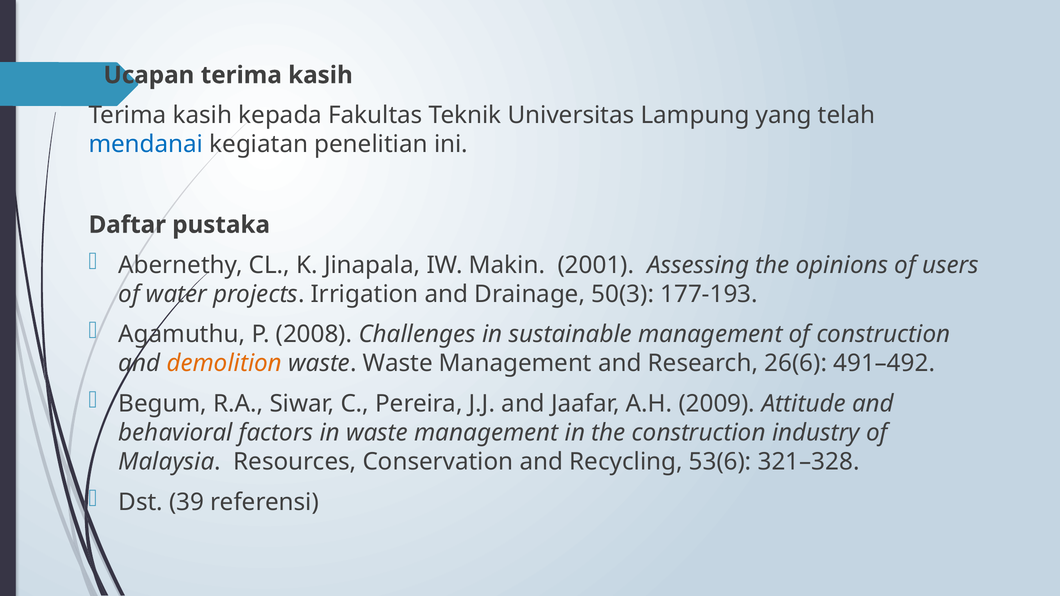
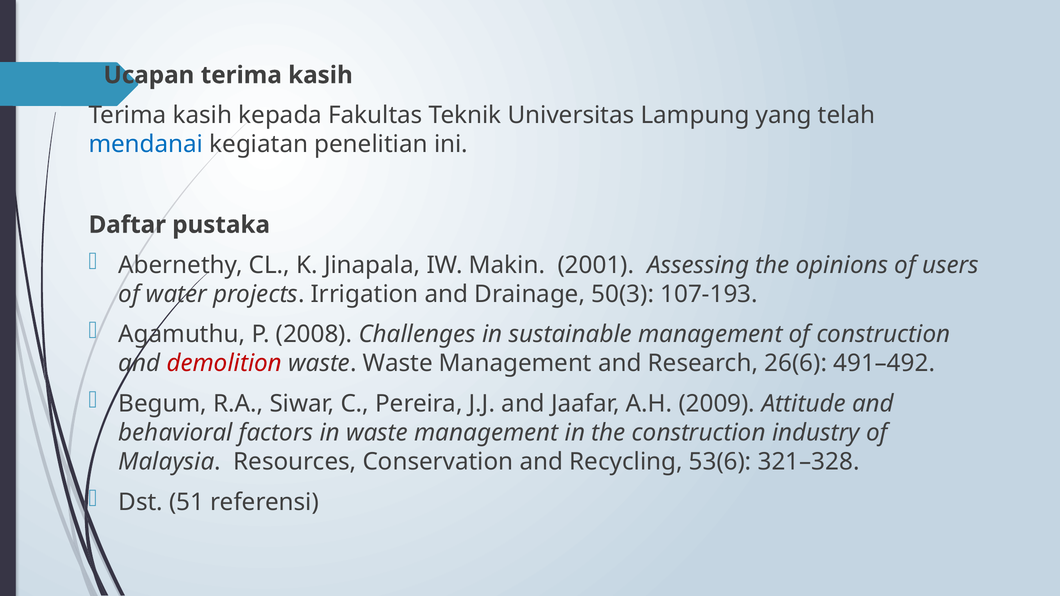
177-193: 177-193 -> 107-193 (709, 294)
demolition colour: orange -> red (224, 364)
39: 39 -> 51 (187, 502)
